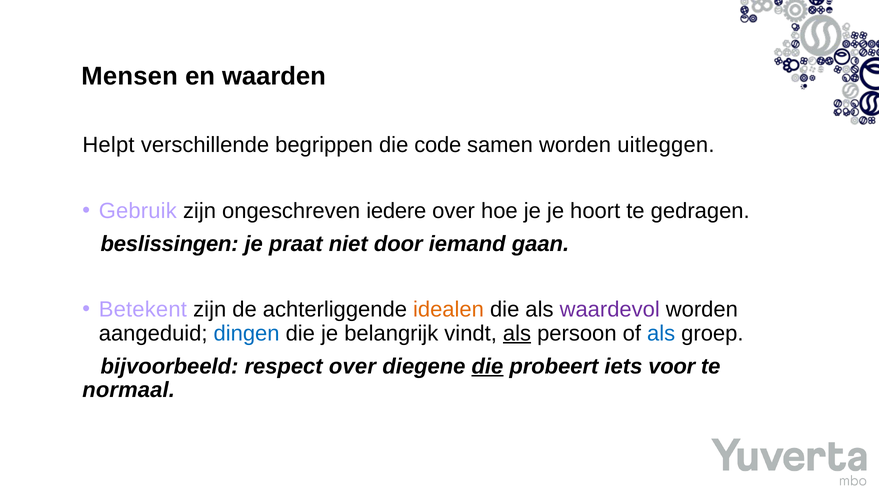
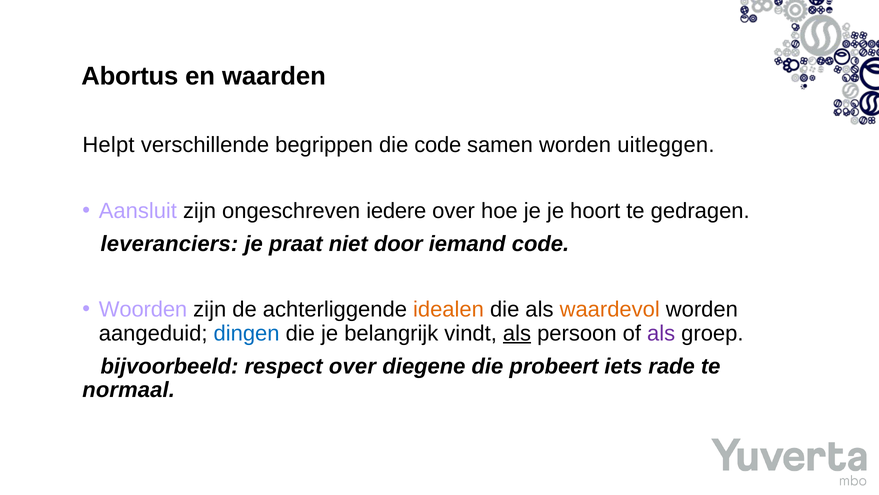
Mensen: Mensen -> Abortus (130, 76)
Gebruik: Gebruik -> Aansluit (138, 211)
beslissingen: beslissingen -> leveranciers (169, 243)
iemand gaan: gaan -> code (540, 243)
Betekent: Betekent -> Woorden (143, 309)
waardevol colour: purple -> orange (610, 309)
als colour: blue -> purple (661, 333)
die underline: present -> none (487, 366)
voor: voor -> rade (672, 366)
